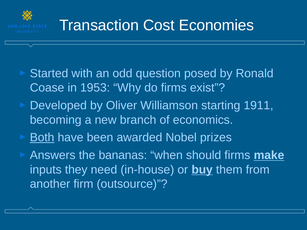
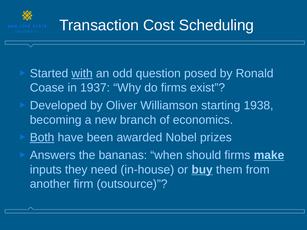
Economies: Economies -> Scheduling (216, 25)
with underline: none -> present (82, 74)
1953: 1953 -> 1937 (95, 88)
1911: 1911 -> 1938 (259, 106)
